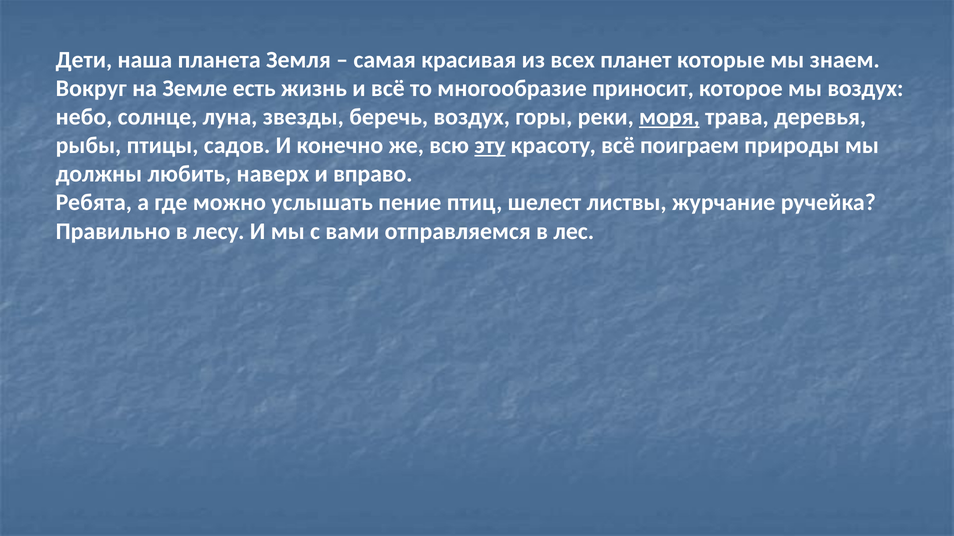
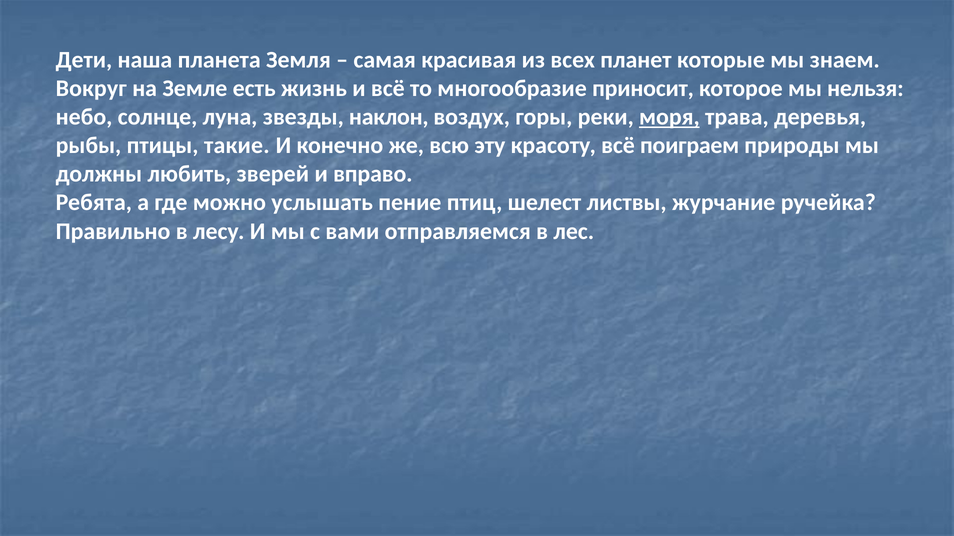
мы воздух: воздух -> нельзя (865, 88)
беречь: беречь -> наклон (389, 117)
садов: садов -> такие (237, 146)
эту underline: present -> none (490, 146)
наверх: наверх -> зверей (273, 174)
